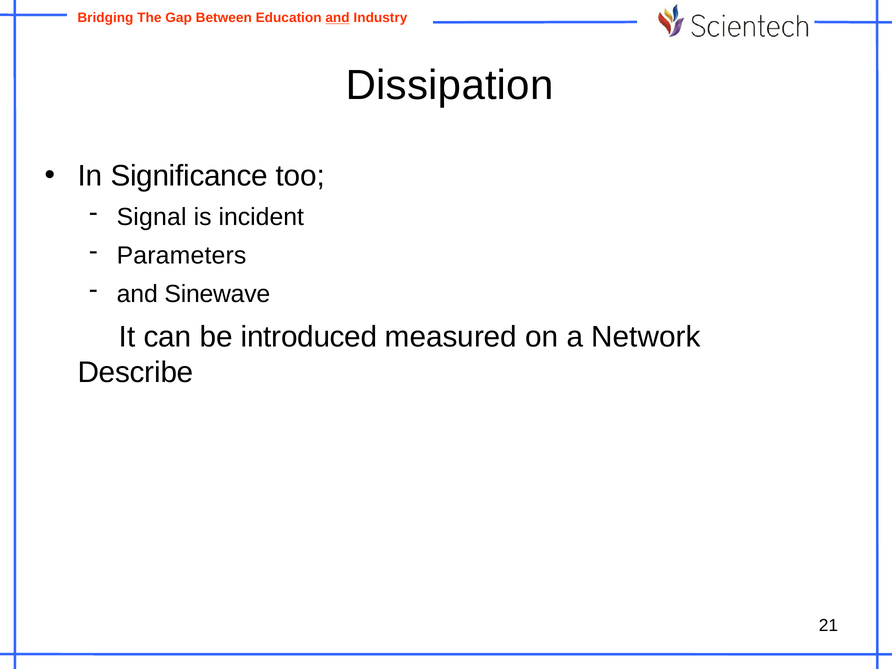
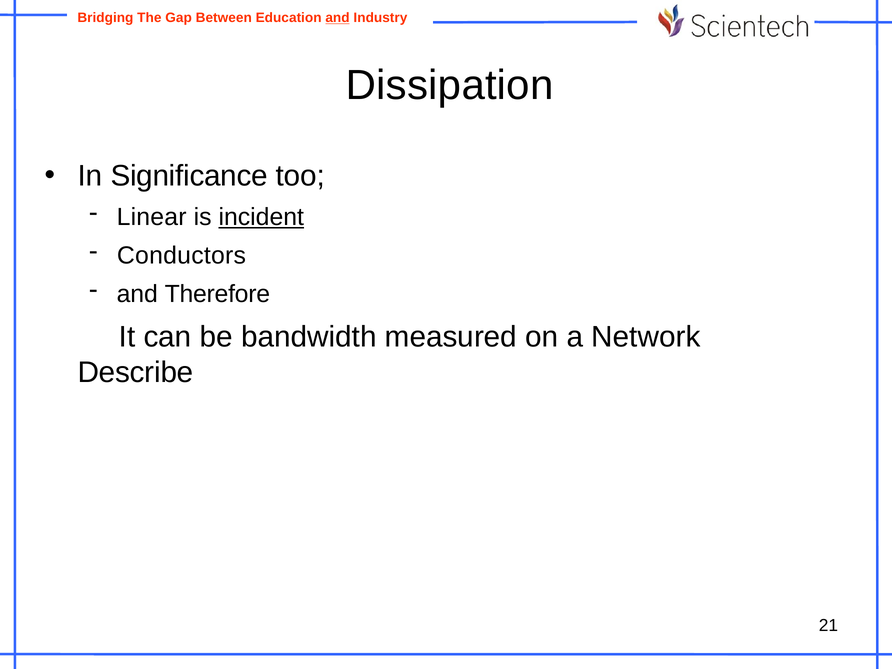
Signal: Signal -> Linear (152, 217)
incident underline: none -> present (261, 217)
Parameters: Parameters -> Conductors (181, 255)
Sinewave: Sinewave -> Therefore (217, 294)
introduced: introduced -> bandwidth (309, 337)
